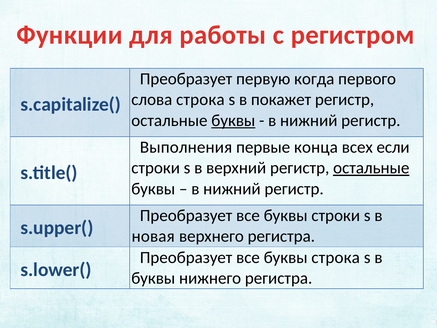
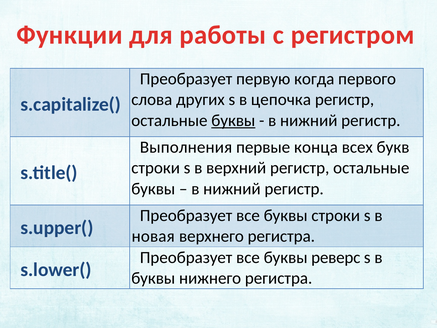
слова строка: строка -> других (200, 100)
покажет: покажет -> цепочка (281, 100)
если: если -> букв (393, 147)
остальные underline: present -> none (371, 168)
буквы строка: строка -> реверс (336, 257)
